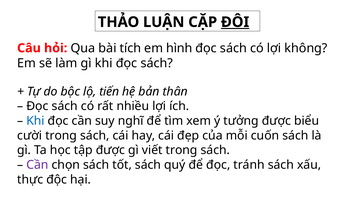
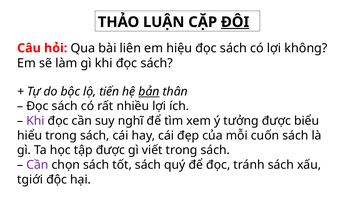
tích: tích -> liên (130, 48)
hình: hình -> hiệu (179, 48)
bản underline: none -> present (149, 91)
Khi colour: blue -> purple (35, 121)
cười: cười -> hiểu (30, 135)
thực: thực -> tgiới (30, 179)
